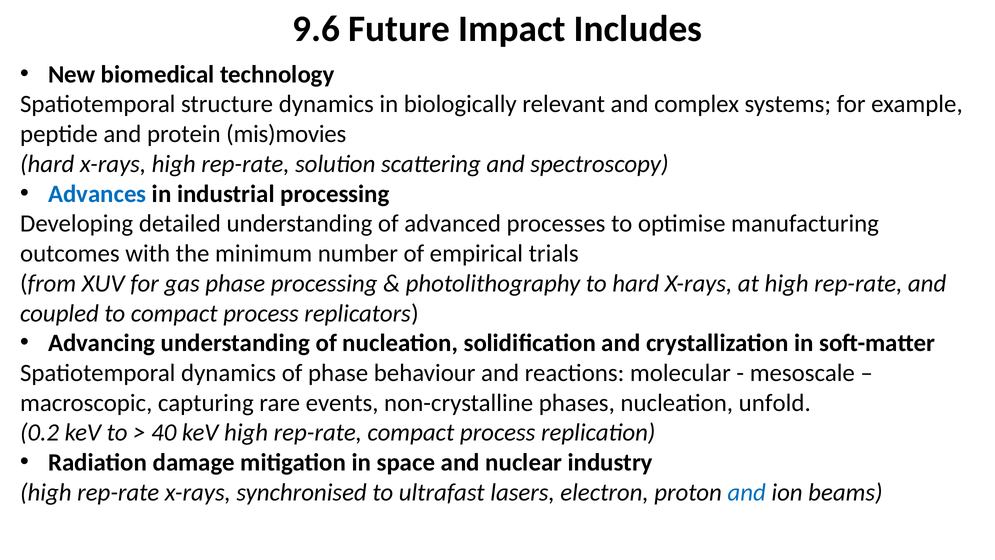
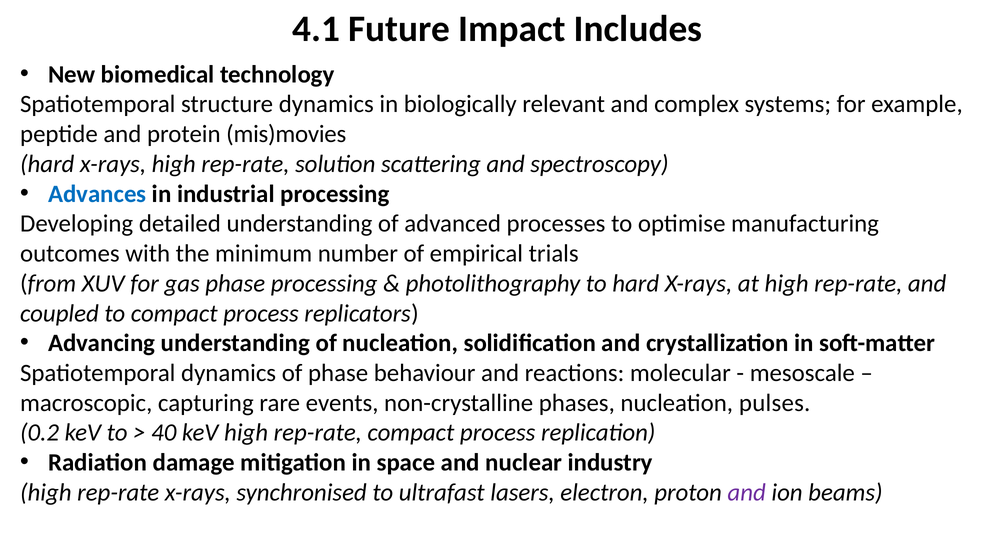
9.6: 9.6 -> 4.1 (316, 29)
unfold: unfold -> pulses (775, 403)
and colour: blue -> purple (747, 492)
